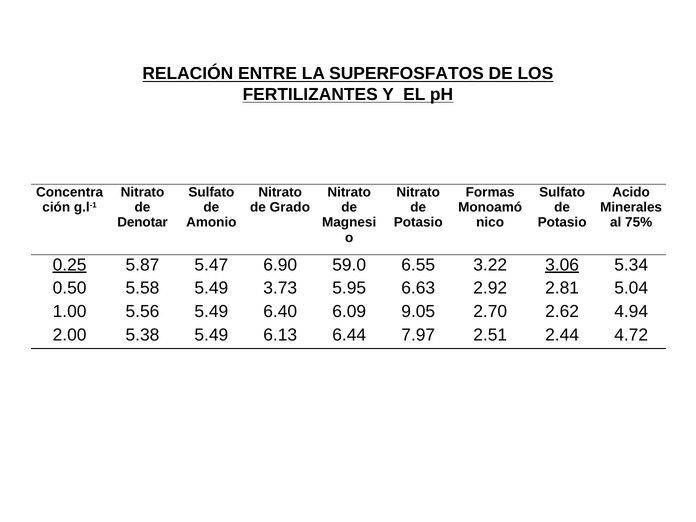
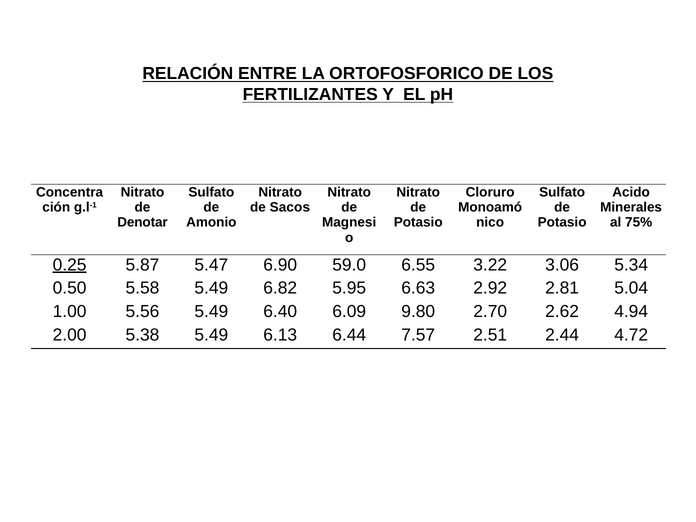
SUPERFOSFATOS: SUPERFOSFATOS -> ORTOFOSFORICO (406, 74)
Formas: Formas -> Cloruro (490, 192)
Grado: Grado -> Sacos (290, 207)
3.06 underline: present -> none (562, 265)
3.73: 3.73 -> 6.82 (280, 288)
9.05: 9.05 -> 9.80 (418, 312)
7.97: 7.97 -> 7.57 (418, 335)
